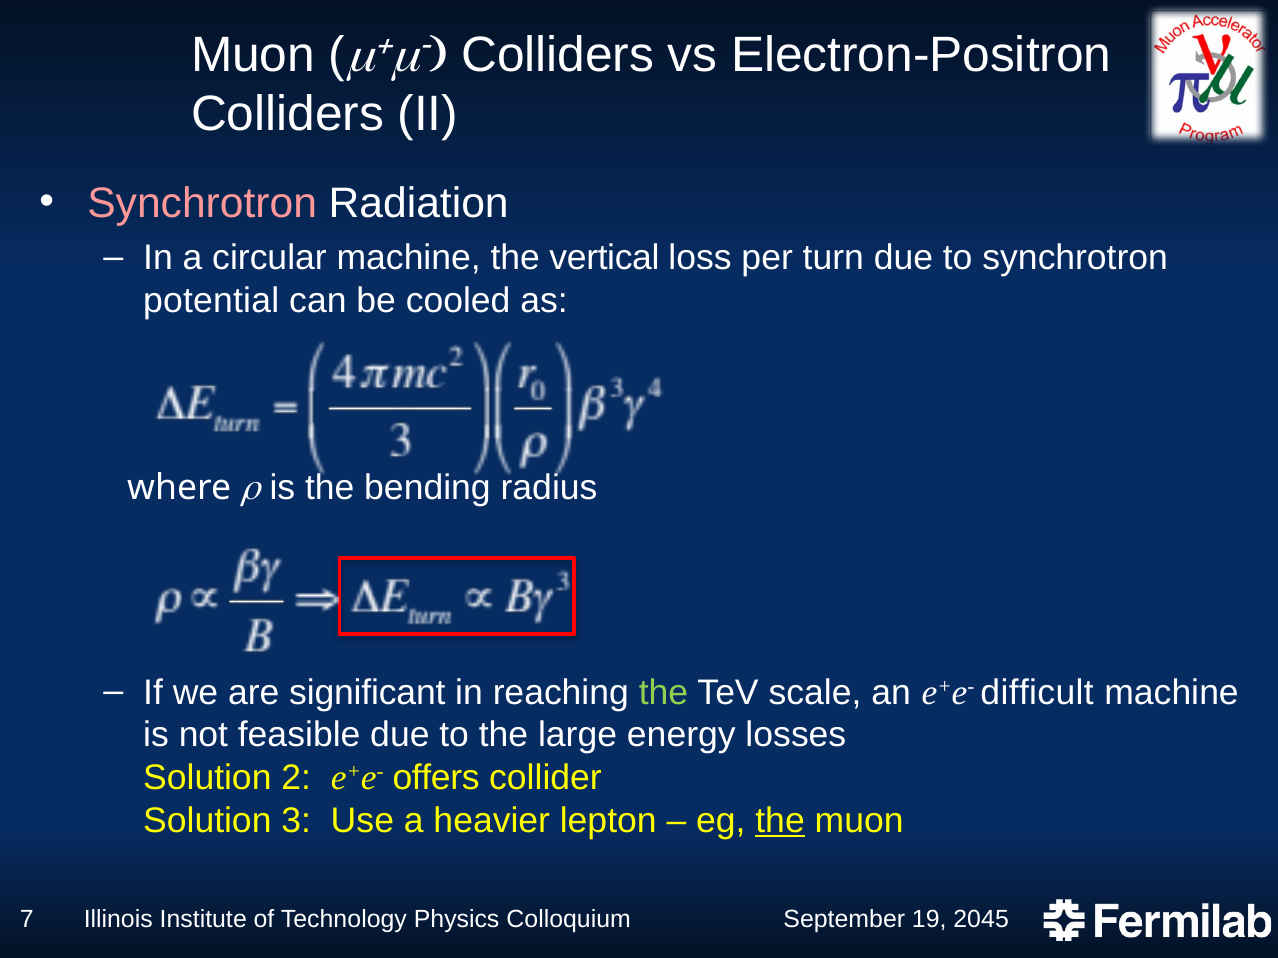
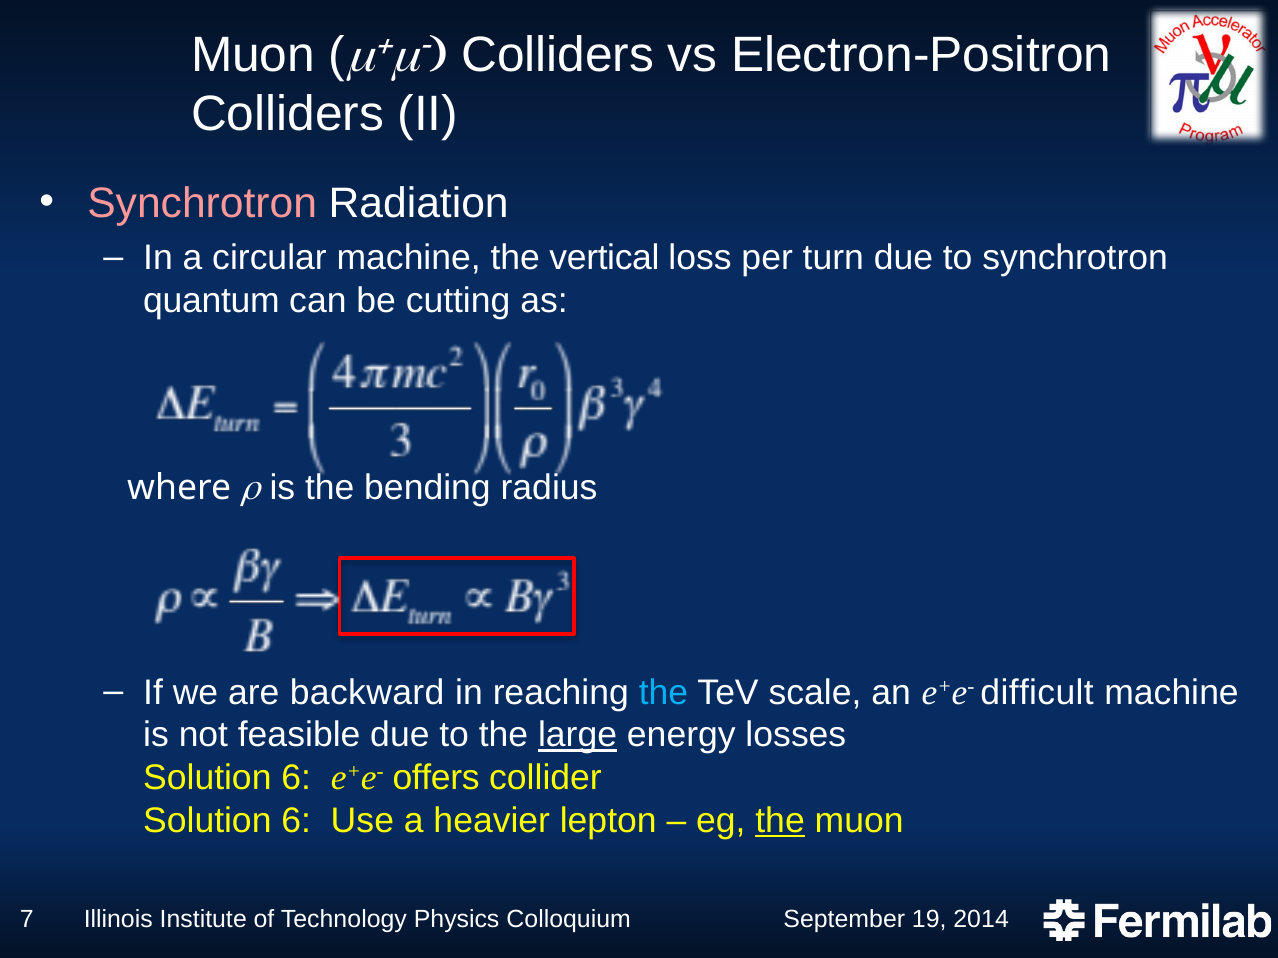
potential: potential -> quantum (211, 301)
cooled: cooled -> cutting (458, 301)
significant: significant -> backward (367, 693)
the colour: light green -> light blue (664, 693)
large underline: none -> present (578, 736)
2: 2 -> 6 (296, 778)
3: 3 -> 6 (296, 821)
2045: 2045 -> 2014 (981, 920)
